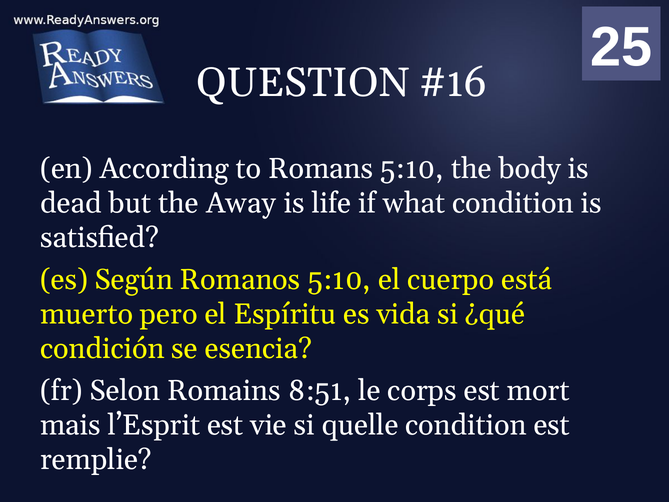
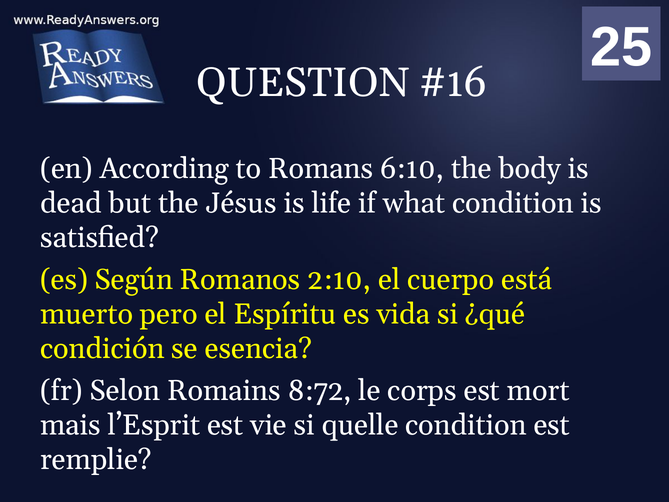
Romans 5:10: 5:10 -> 6:10 (412, 169)
Away: Away -> Jésus (241, 203)
Romanos 5:10: 5:10 -> 2:10 (339, 280)
8:51: 8:51 -> 8:72 (320, 391)
